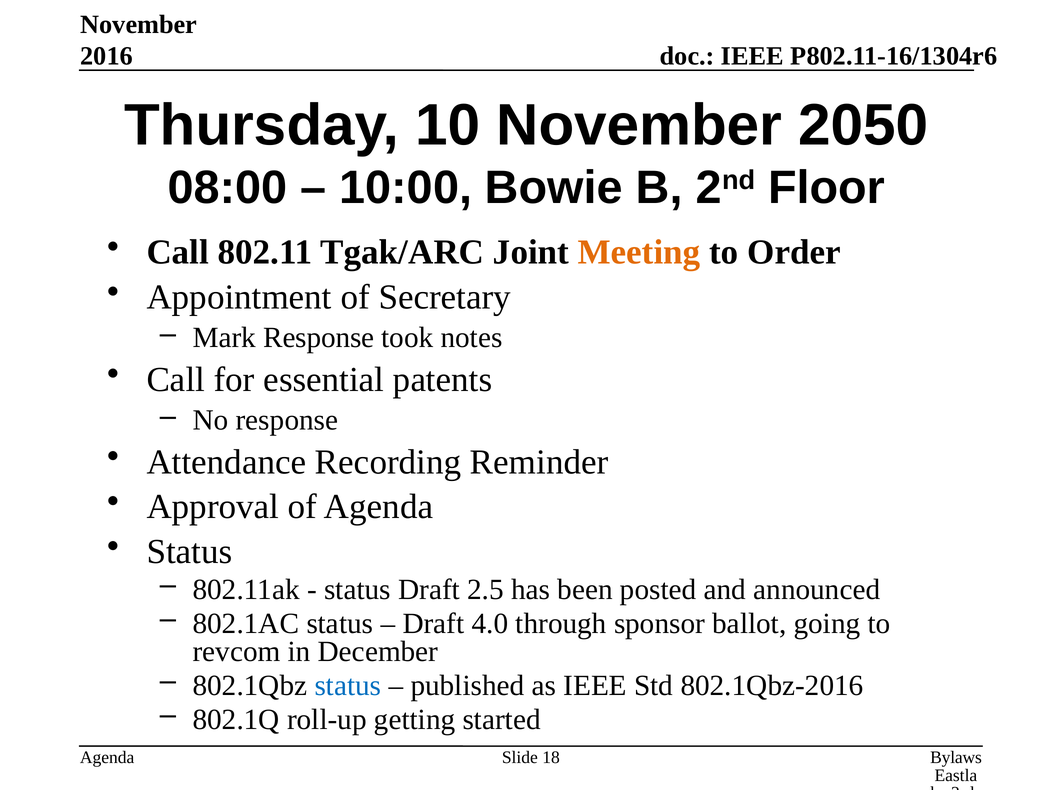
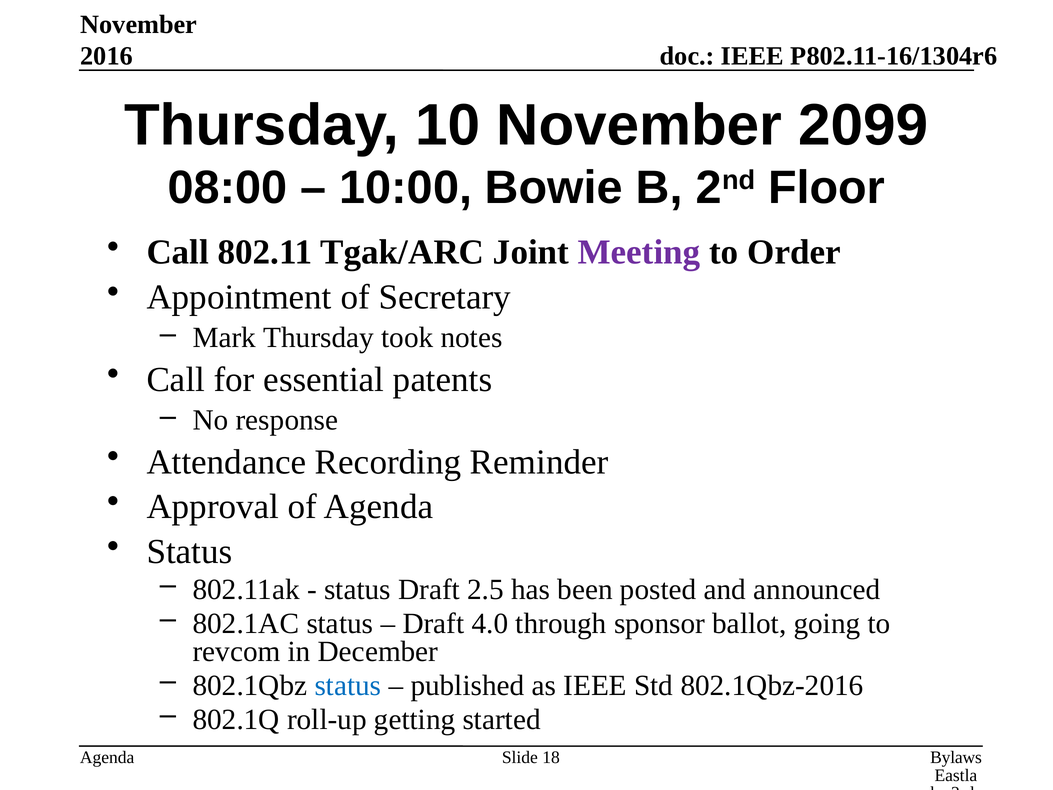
2050: 2050 -> 2099 (863, 125)
Meeting colour: orange -> purple (639, 252)
Mark Response: Response -> Thursday (319, 338)
